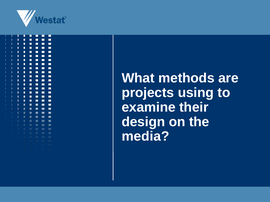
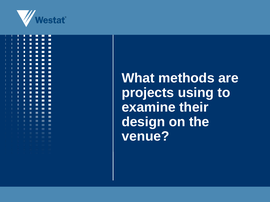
media: media -> venue (146, 137)
